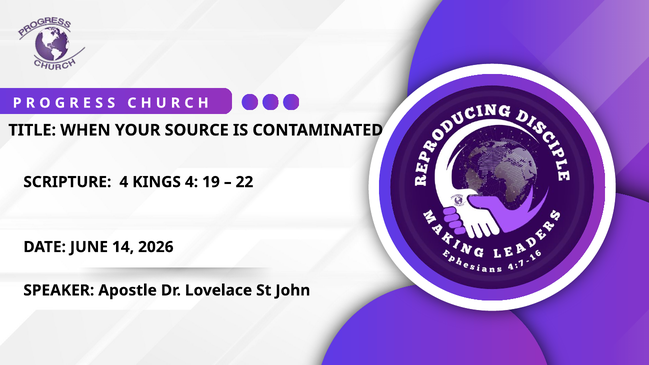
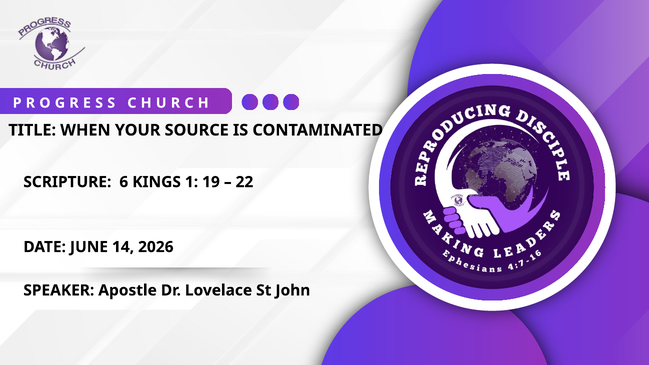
SCRIPTURE 4: 4 -> 6 (124, 182)
KINGS 4: 4 -> 1 (192, 182)
